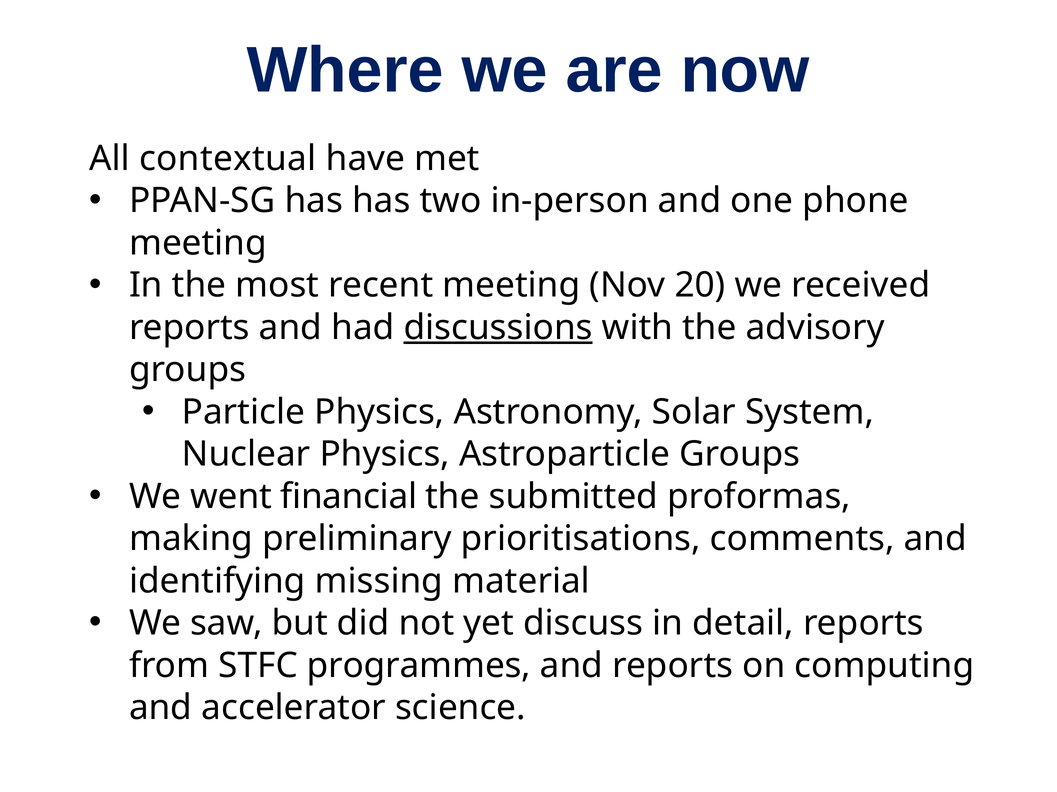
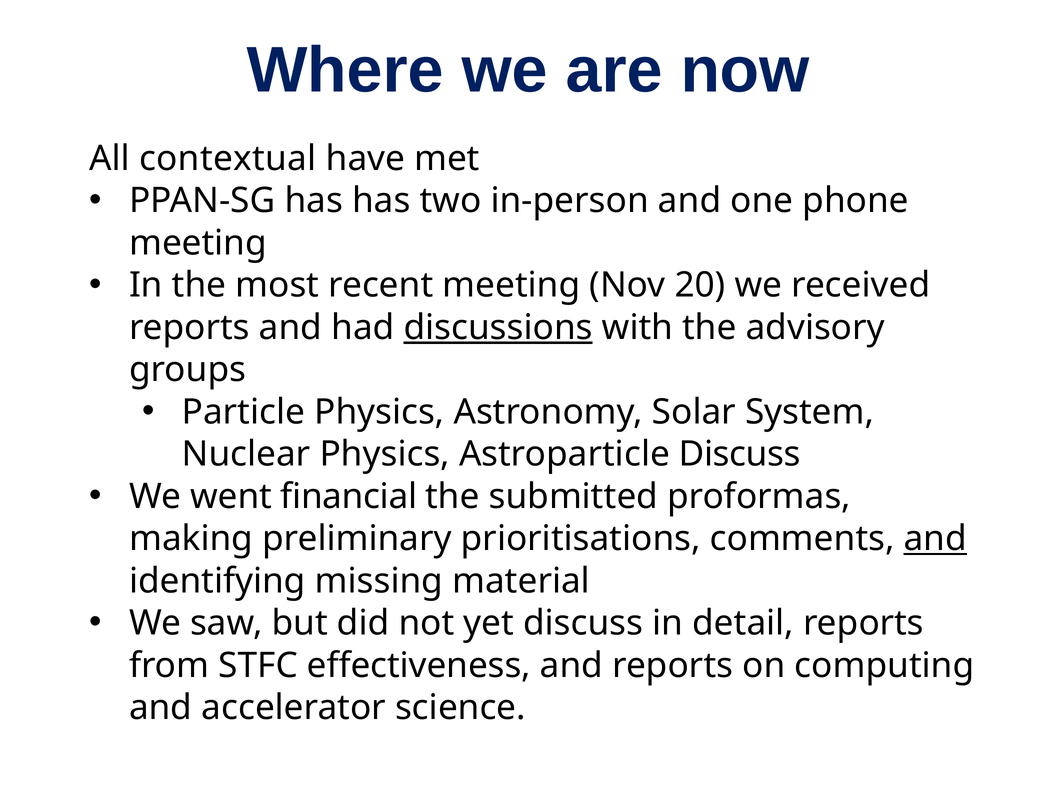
Astroparticle Groups: Groups -> Discuss (740, 455)
and underline: none -> present (935, 539)
programmes: programmes -> effectiveness (419, 666)
